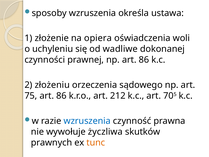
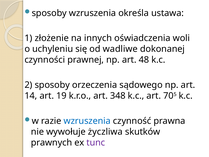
opiera: opiera -> innych (98, 38)
np art 86: 86 -> 48 (144, 60)
2 złożeniu: złożeniu -> sposoby (52, 85)
75: 75 -> 14 (31, 96)
86: 86 -> 19 (61, 96)
212: 212 -> 348 (118, 96)
tunc colour: orange -> purple (96, 142)
